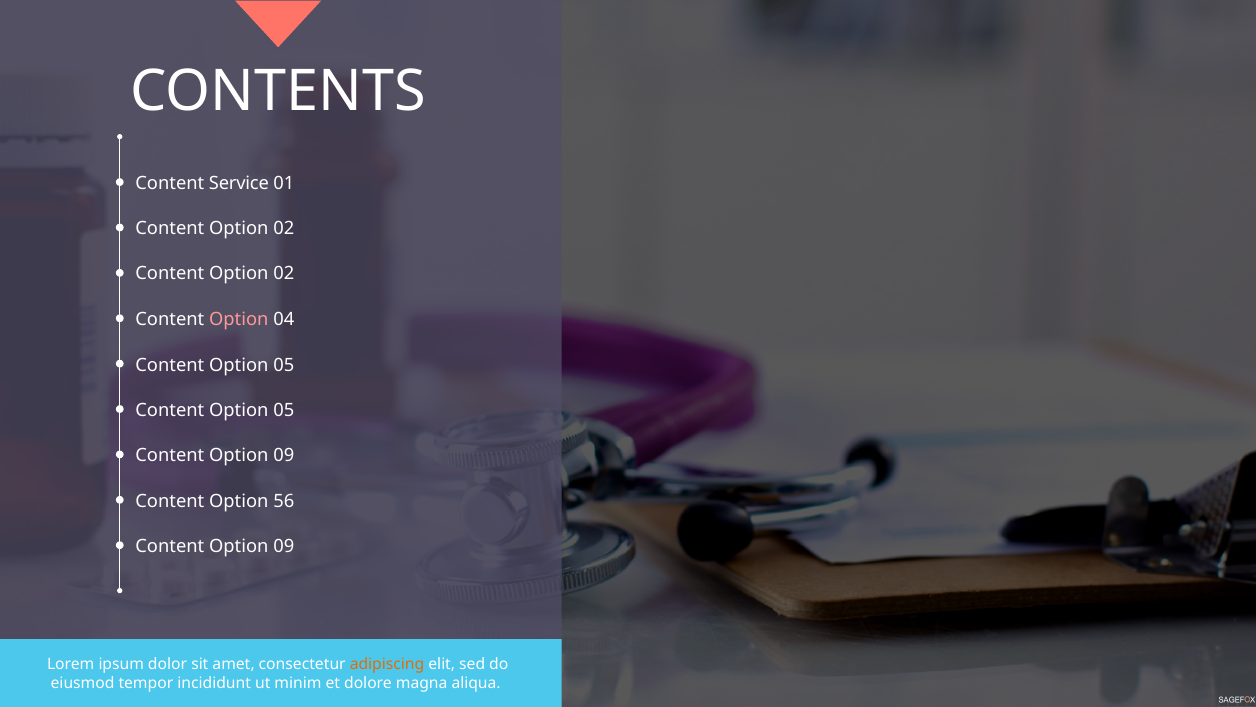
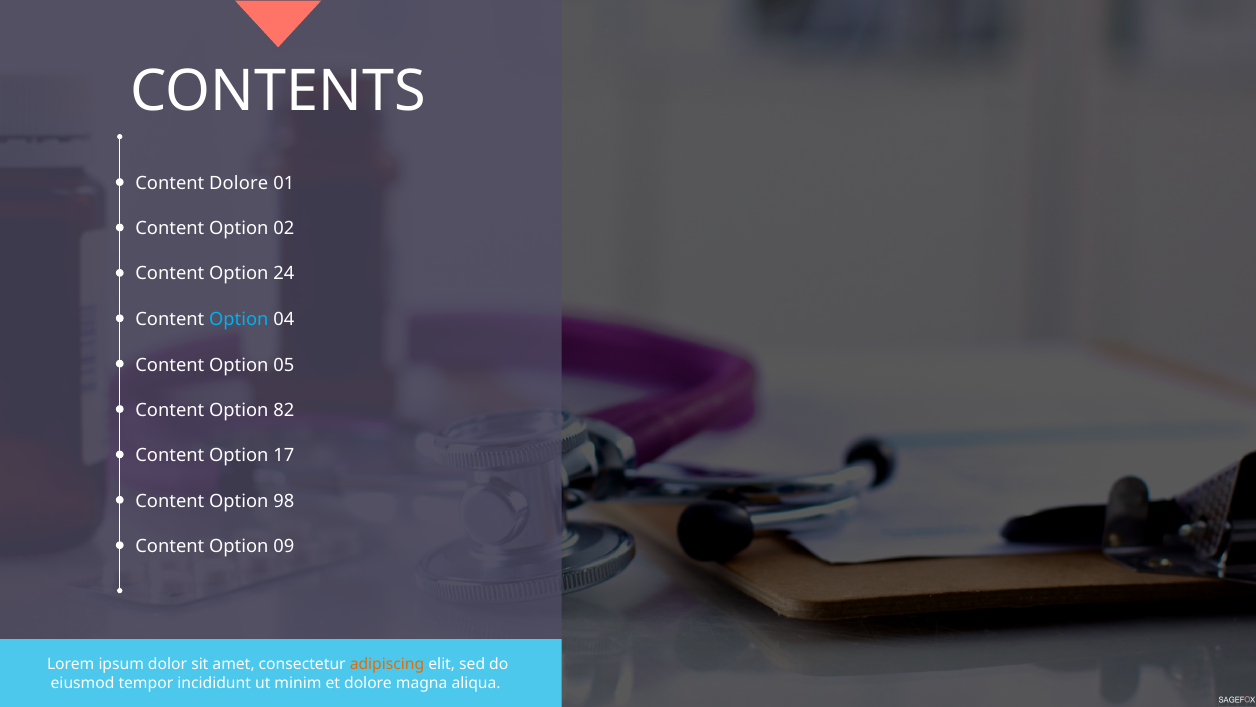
Content Service: Service -> Dolore (239, 183)
02: 02 -> 24 (284, 274)
Option colour: pink -> light blue (239, 319)
05: 05 -> 82 (284, 410)
09: 09 -> 17 (284, 455)
56: 56 -> 98 (284, 501)
